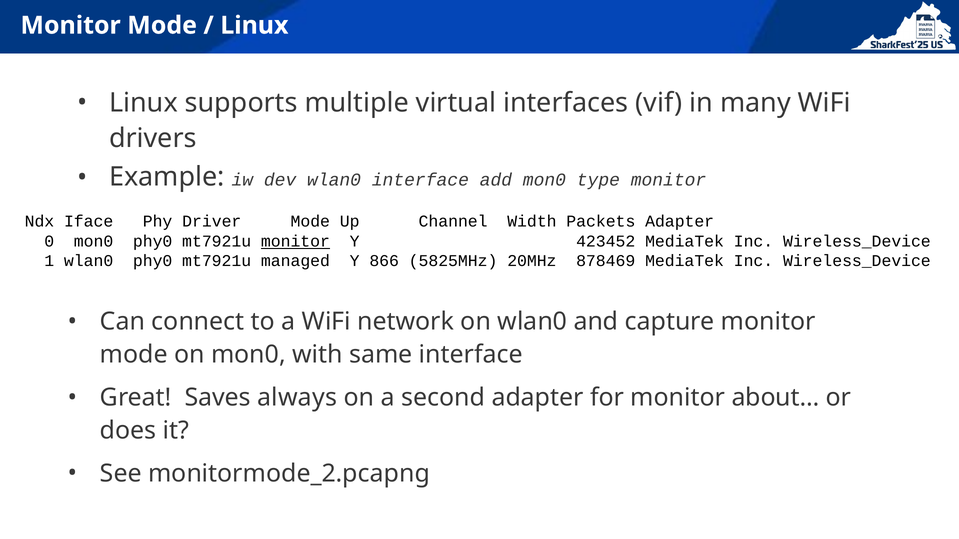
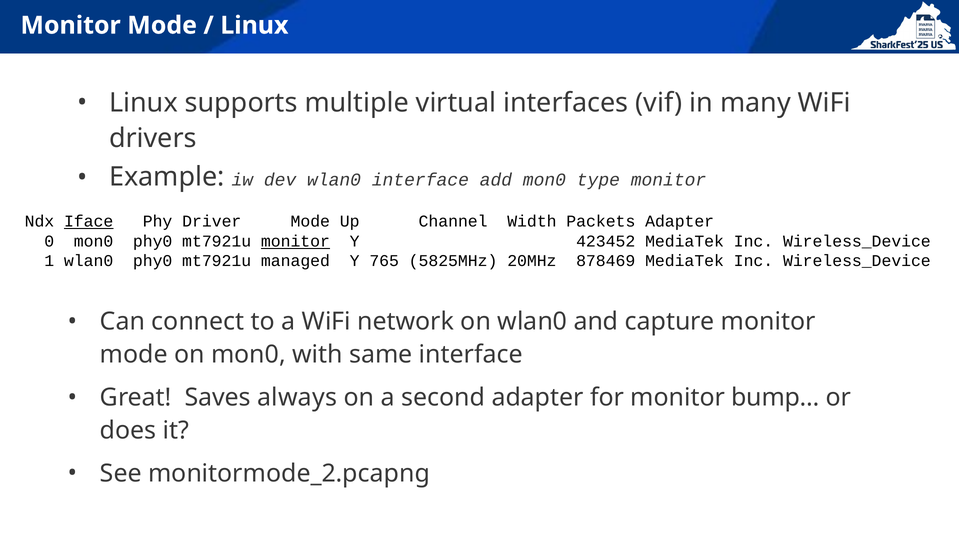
Iface underline: none -> present (89, 222)
866: 866 -> 765 (384, 261)
about…: about… -> bump… (775, 398)
